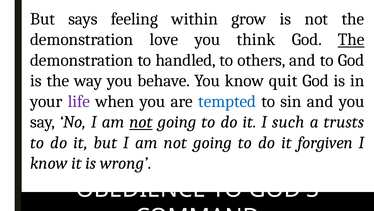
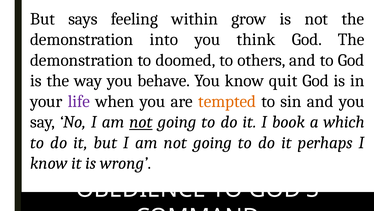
love: love -> into (164, 39)
The underline: present -> none (351, 39)
handled: handled -> doomed (186, 60)
tempted colour: blue -> orange (227, 101)
such: such -> book (289, 122)
trusts: trusts -> which (344, 122)
forgiven: forgiven -> perhaps (325, 142)
